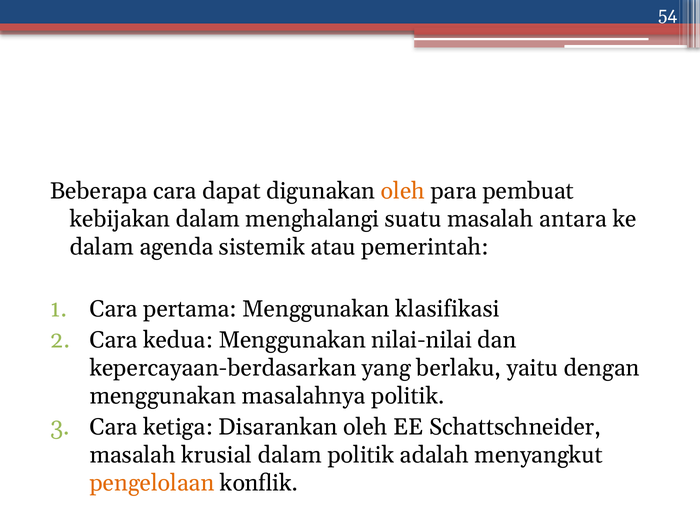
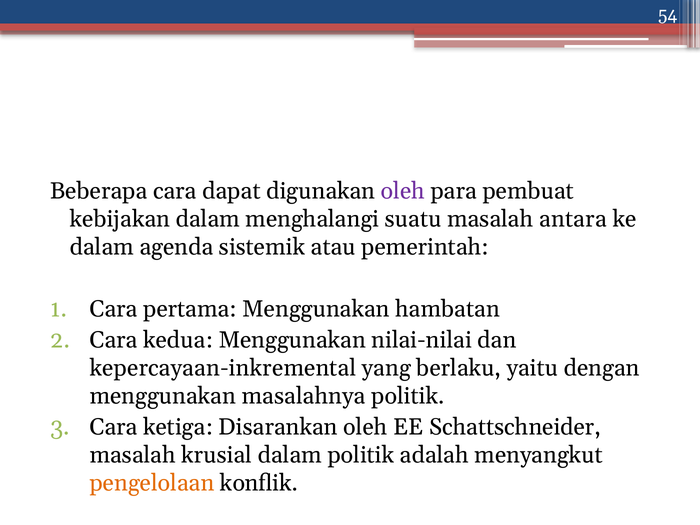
oleh colour: orange -> purple (403, 191)
klasifikasi: klasifikasi -> hambatan (448, 309)
kepercayaan-berdasarkan: kepercayaan-berdasarkan -> kepercayaan-inkremental (223, 368)
